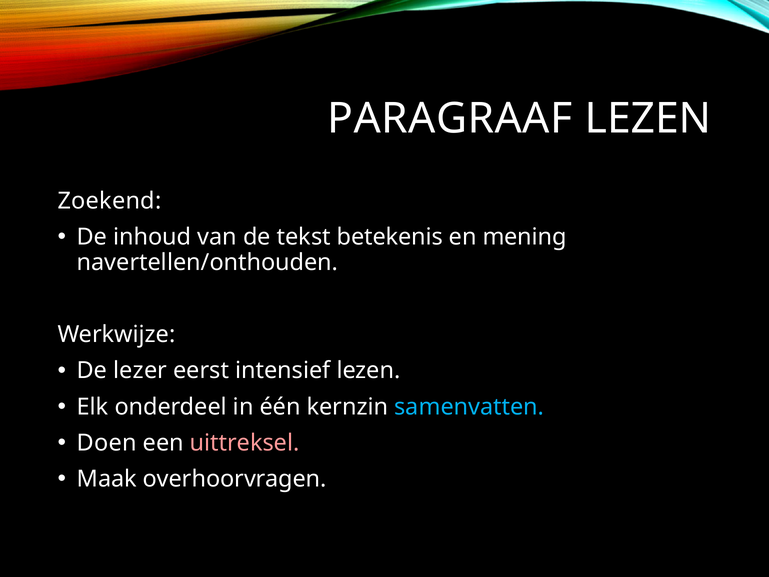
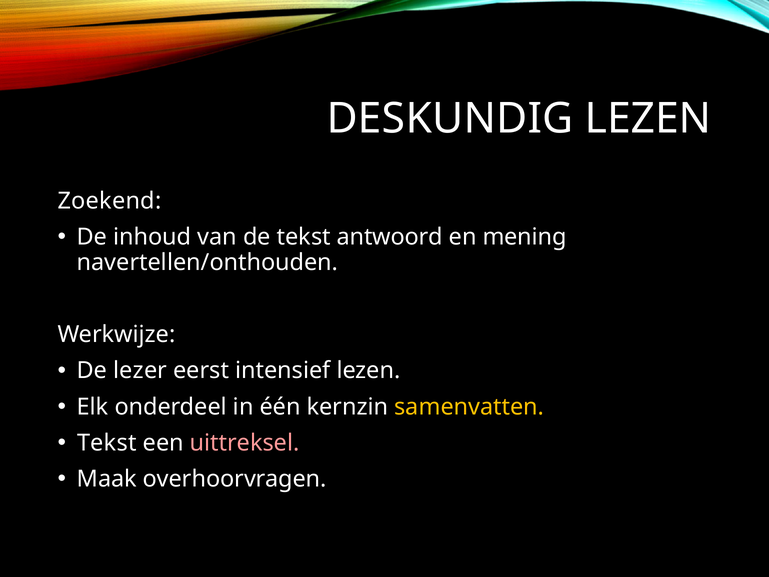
PARAGRAAF: PARAGRAAF -> DESKUNDIG (450, 118)
betekenis: betekenis -> antwoord (390, 237)
samenvatten colour: light blue -> yellow (469, 407)
Doen: Doen -> Tekst (107, 443)
